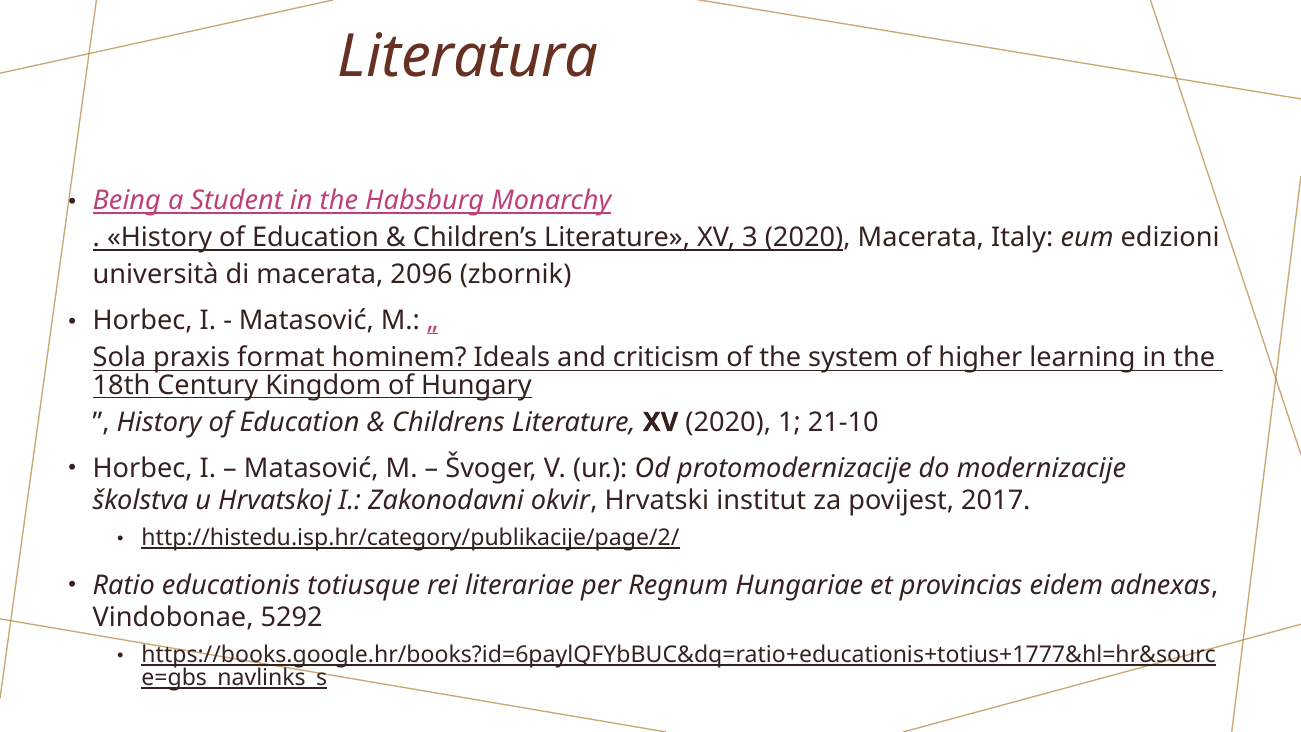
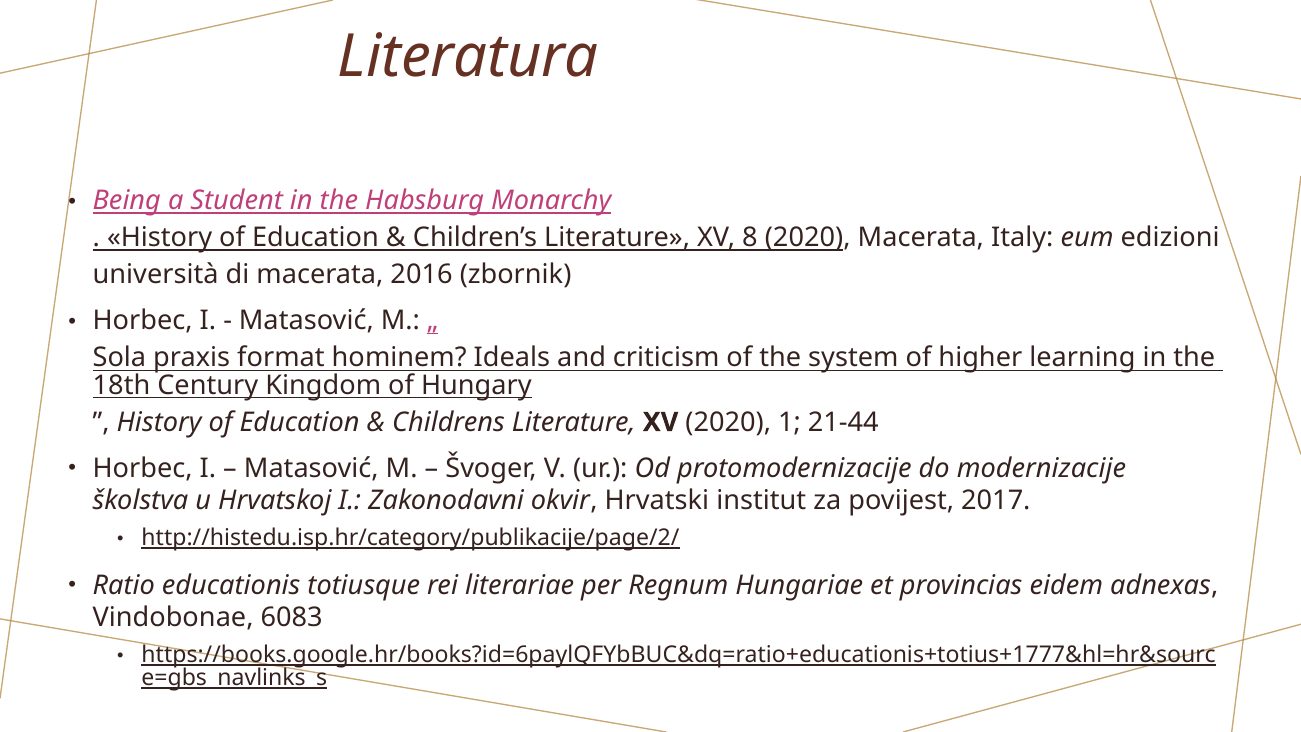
3: 3 -> 8 (750, 238)
2096: 2096 -> 2016 (422, 275)
21-10: 21-10 -> 21-44 (843, 422)
5292: 5292 -> 6083 (292, 618)
